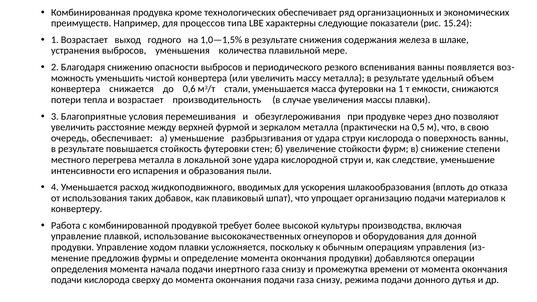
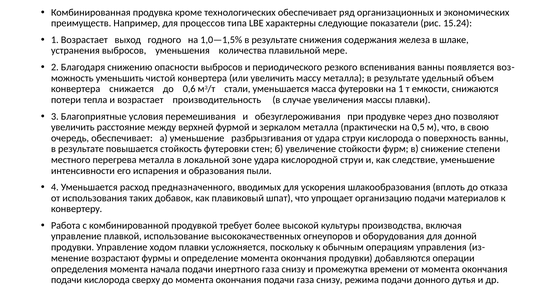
жидкоподвижного: жидкоподвижного -> предназначенного (193, 187)
предложив: предложив -> возрастают (115, 258)
